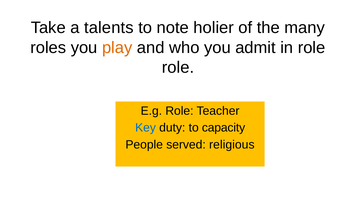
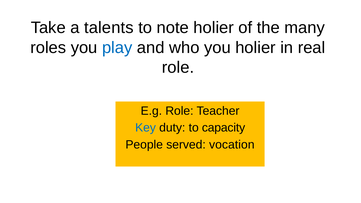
play colour: orange -> blue (117, 48)
you admit: admit -> holier (256, 48)
in role: role -> real (312, 48)
religious: religious -> vocation (232, 145)
